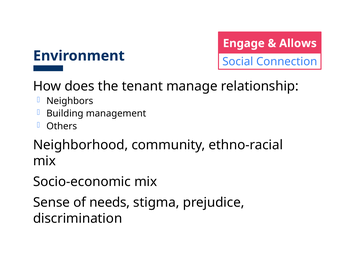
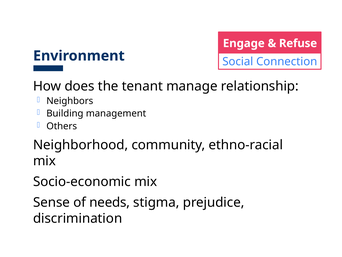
Allows: Allows -> Refuse (298, 43)
